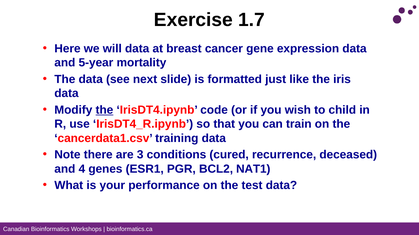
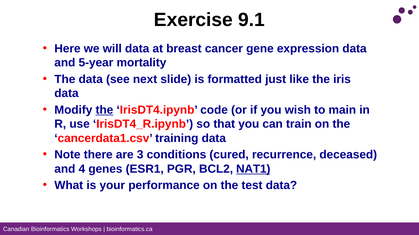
1.7: 1.7 -> 9.1 (252, 20)
child: child -> main (342, 110)
NAT1 underline: none -> present (253, 169)
